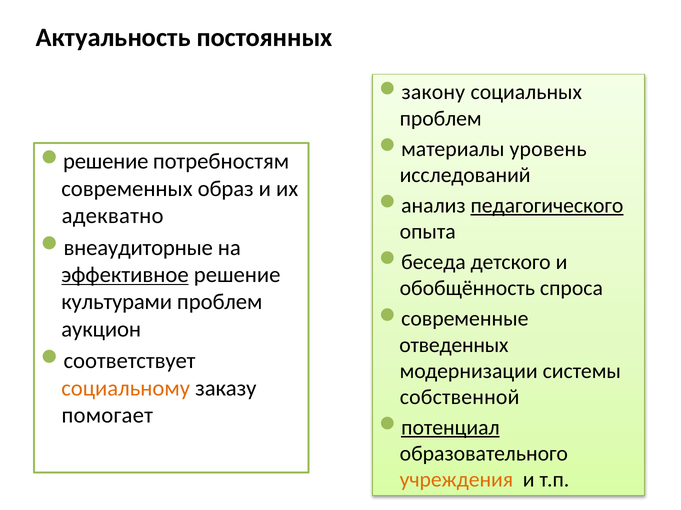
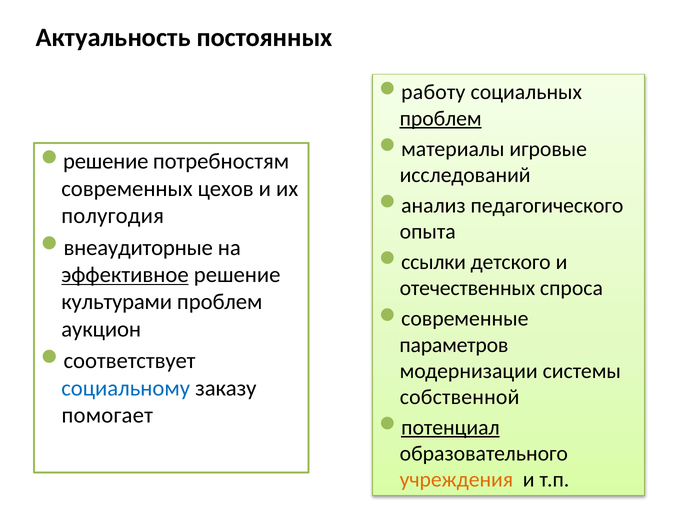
закону: закону -> работу (433, 92)
проблем underline: none -> present (441, 119)
уровень: уровень -> игровые (548, 149)
образ: образ -> цехов (226, 189)
педагогического underline: present -> none (547, 206)
адекватно: адекватно -> полугодия (113, 216)
беседа: беседа -> ссылки (434, 263)
обобщённость: обобщённость -> отечественных (467, 289)
отведенных: отведенных -> параметров (454, 345)
социальному colour: orange -> blue (126, 389)
